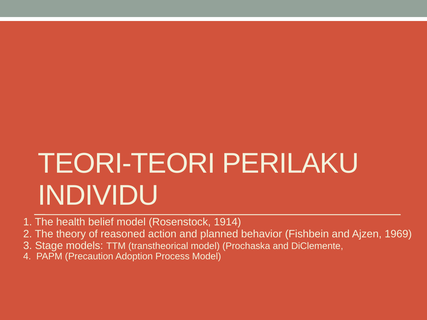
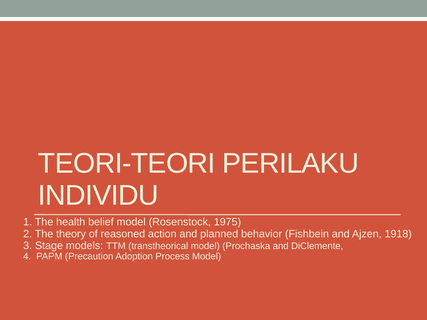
1914: 1914 -> 1975 (227, 222)
1969: 1969 -> 1918 (398, 234)
